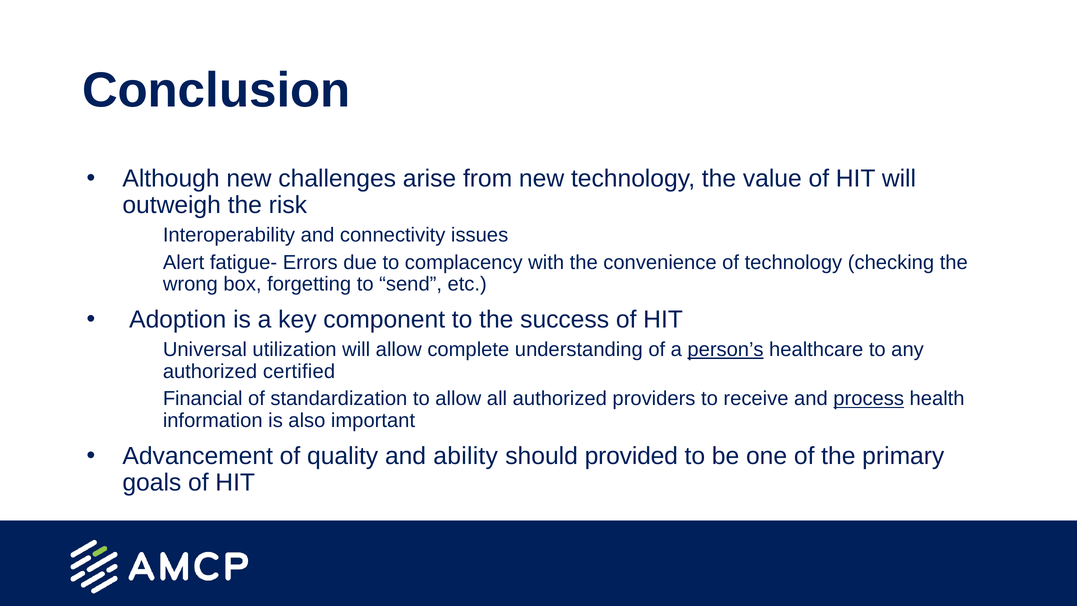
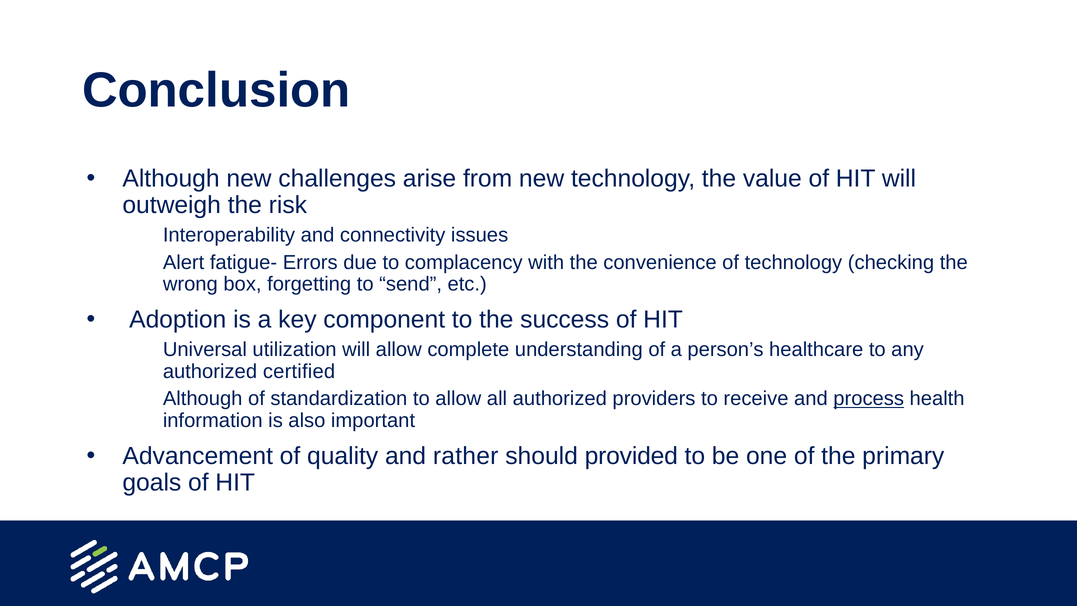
person’s underline: present -> none (726, 349)
Financial: Financial -> Although (203, 399)
ability: ability -> rather (466, 456)
